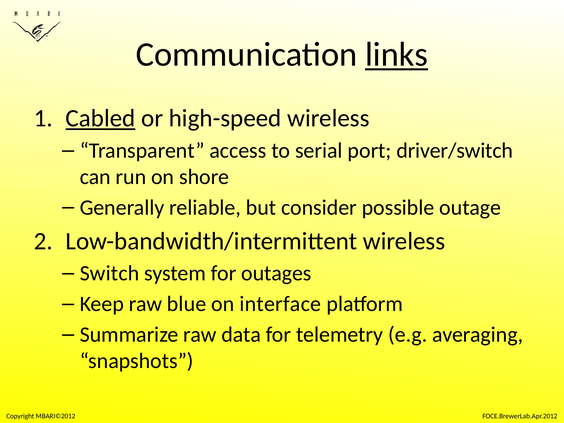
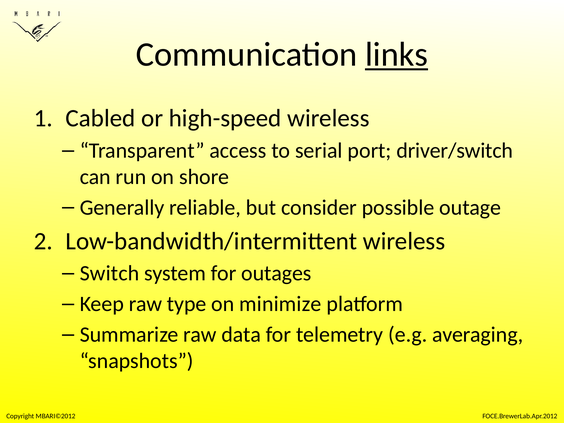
Cabled underline: present -> none (101, 118)
blue: blue -> type (187, 304)
interface: interface -> minimize (280, 304)
